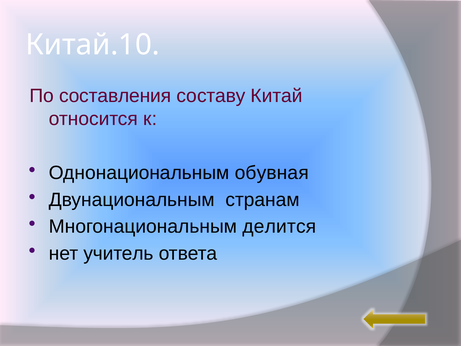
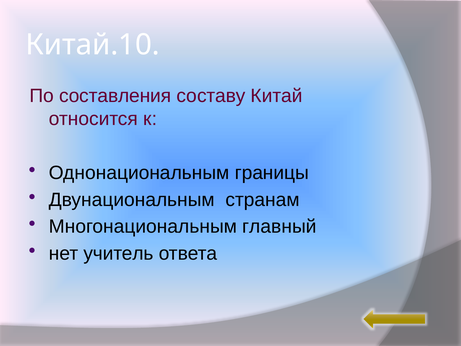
обувная: обувная -> границы (272, 173)
делится: делится -> главный (279, 226)
